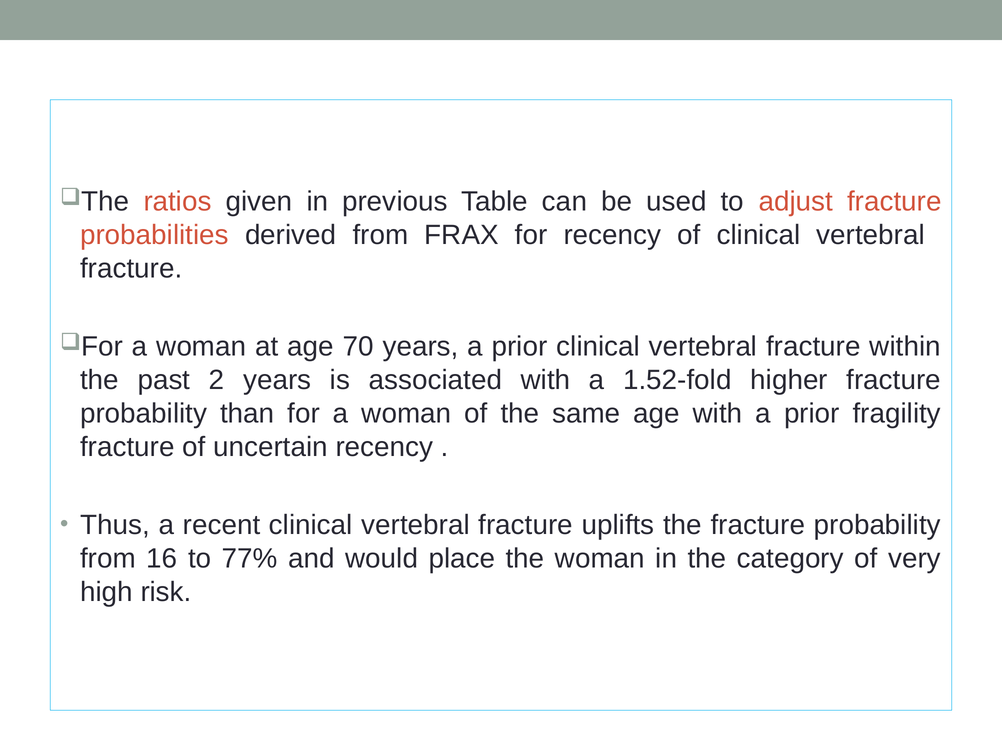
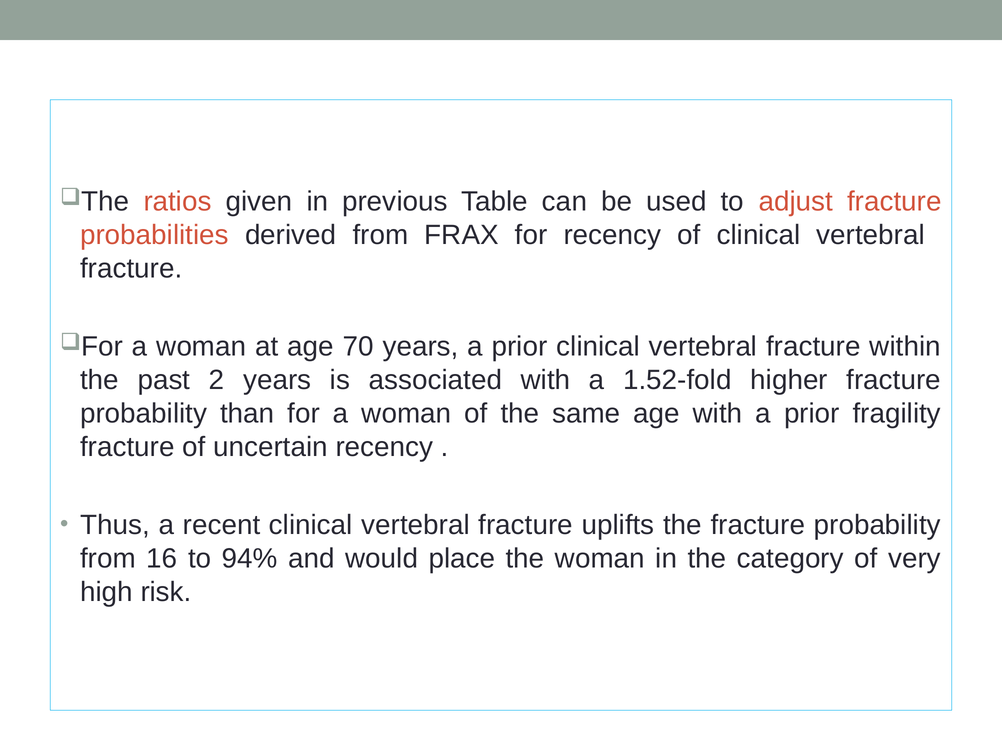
77%: 77% -> 94% (250, 558)
